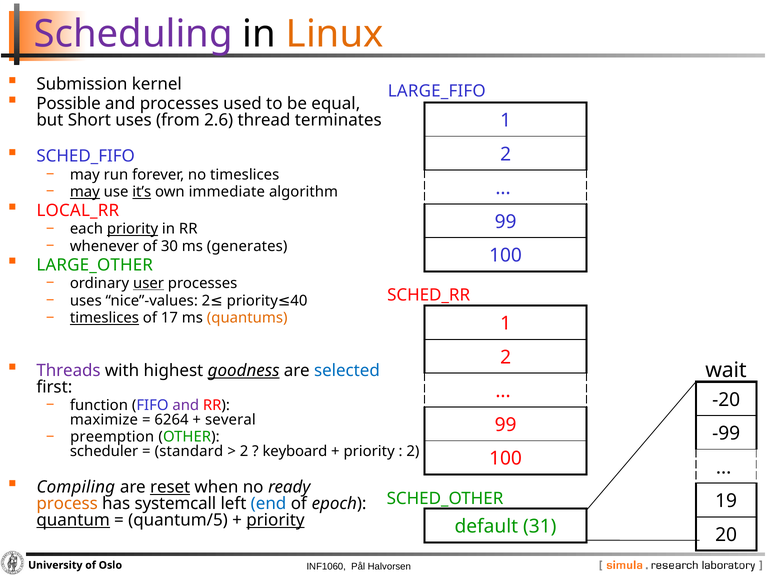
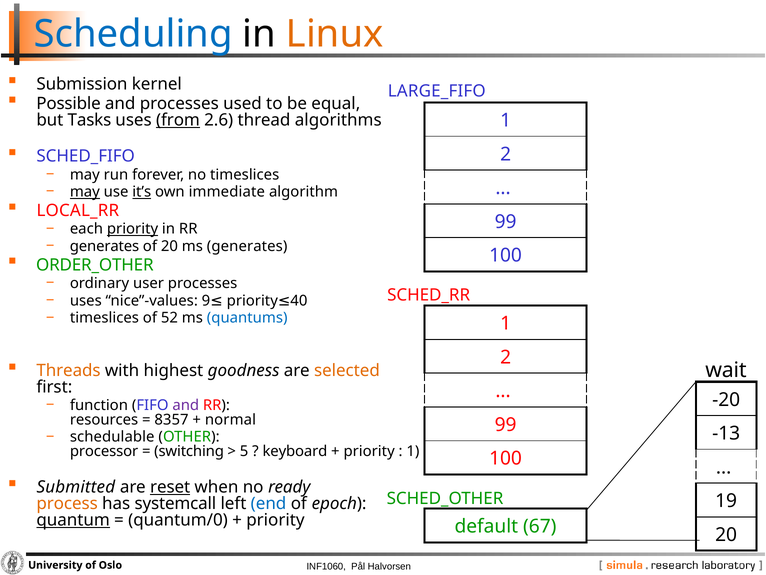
Scheduling colour: purple -> blue (133, 34)
Short: Short -> Tasks (89, 120)
from underline: none -> present (178, 120)
terminates: terminates -> algorithms (338, 120)
whenever: whenever -> generates (105, 246)
of 30: 30 -> 20 (169, 246)
LARGE_OTHER: LARGE_OTHER -> ORDER_OTHER (95, 265)
user underline: present -> none (149, 283)
nice”-values 2: 2 -> 9 (206, 300)
timeslices underline: present -> none (104, 318)
17: 17 -> 52 (169, 318)
quantums colour: orange -> blue (247, 318)
Threads colour: purple -> orange (68, 370)
goodness underline: present -> none (244, 370)
selected colour: blue -> orange (347, 370)
maximize: maximize -> resources (104, 419)
6264: 6264 -> 8357 (172, 419)
several: several -> normal (230, 419)
-99: -99 -> -13 (726, 433)
preemption: preemption -> schedulable (112, 437)
scheduler: scheduler -> processor (104, 451)
standard: standard -> switching (189, 451)
2: 2 -> 5 (244, 451)
2: 2 -> 1 (413, 451)
Compiling: Compiling -> Submitted (76, 487)
quantum/5: quantum/5 -> quantum/0 (178, 520)
priority underline: present -> none (275, 520)
31: 31 -> 67 (540, 526)
